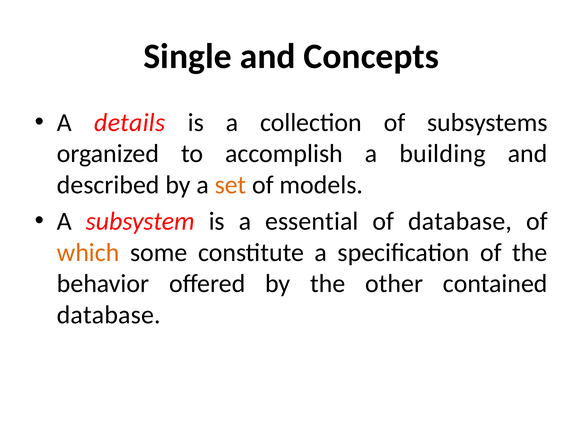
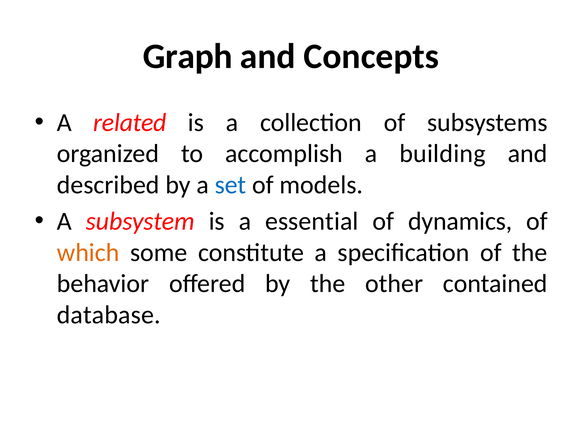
Single: Single -> Graph (188, 56)
details: details -> related (130, 122)
set colour: orange -> blue (231, 185)
of database: database -> dynamics (460, 221)
